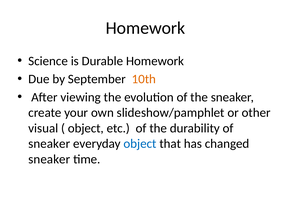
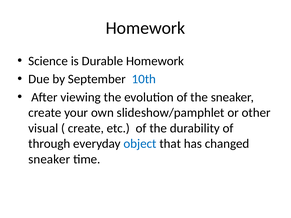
10th colour: orange -> blue (144, 79)
object: object -> create (86, 128)
sneaker: sneaker -> through (49, 144)
